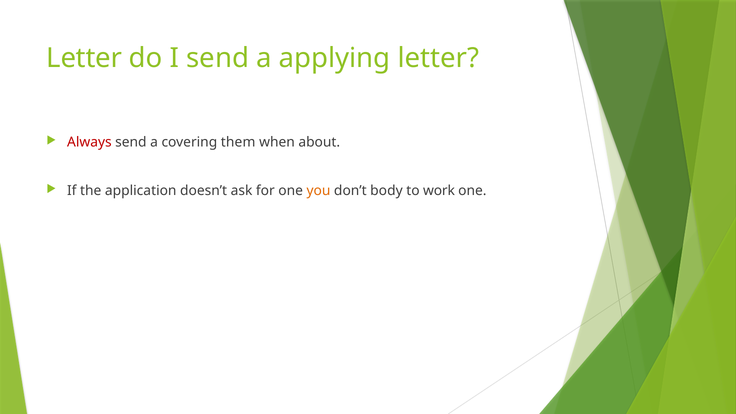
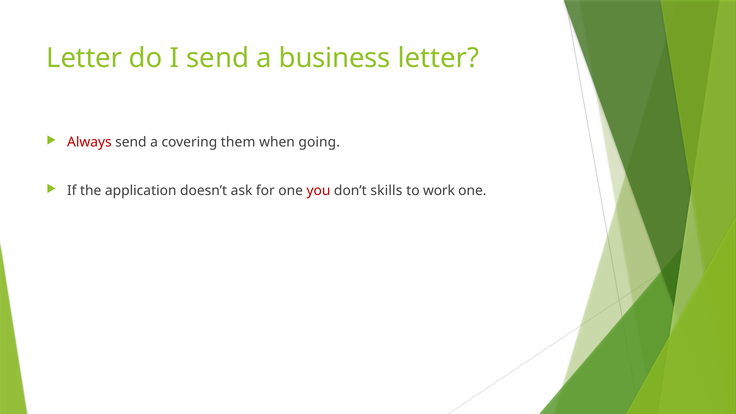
applying: applying -> business (335, 58)
about: about -> going (319, 142)
you colour: orange -> red (318, 191)
body: body -> skills (386, 191)
